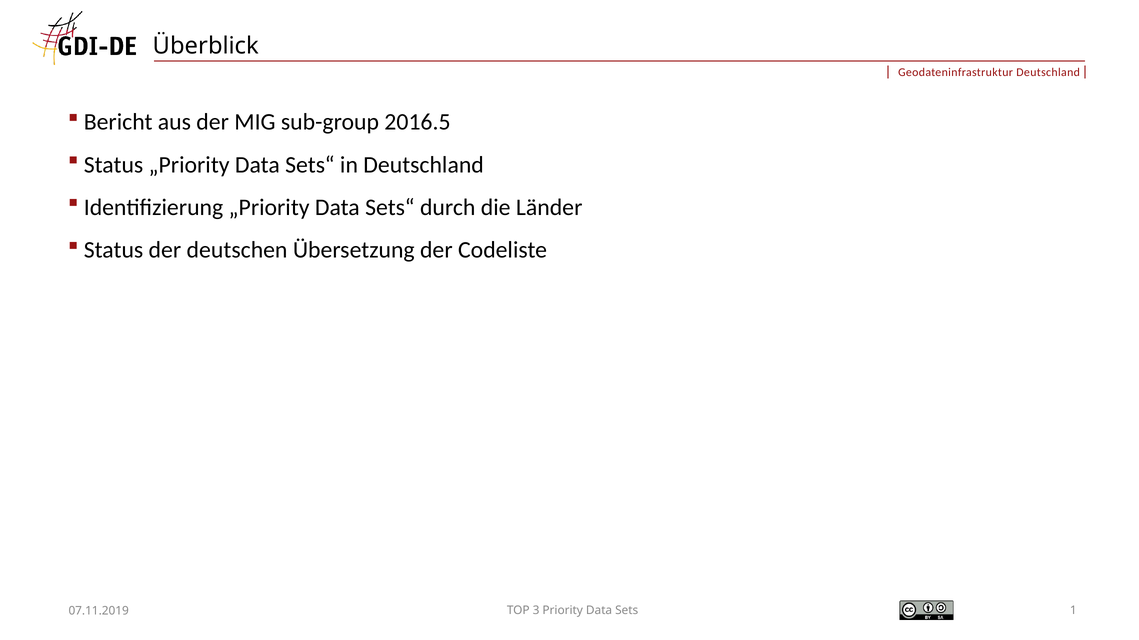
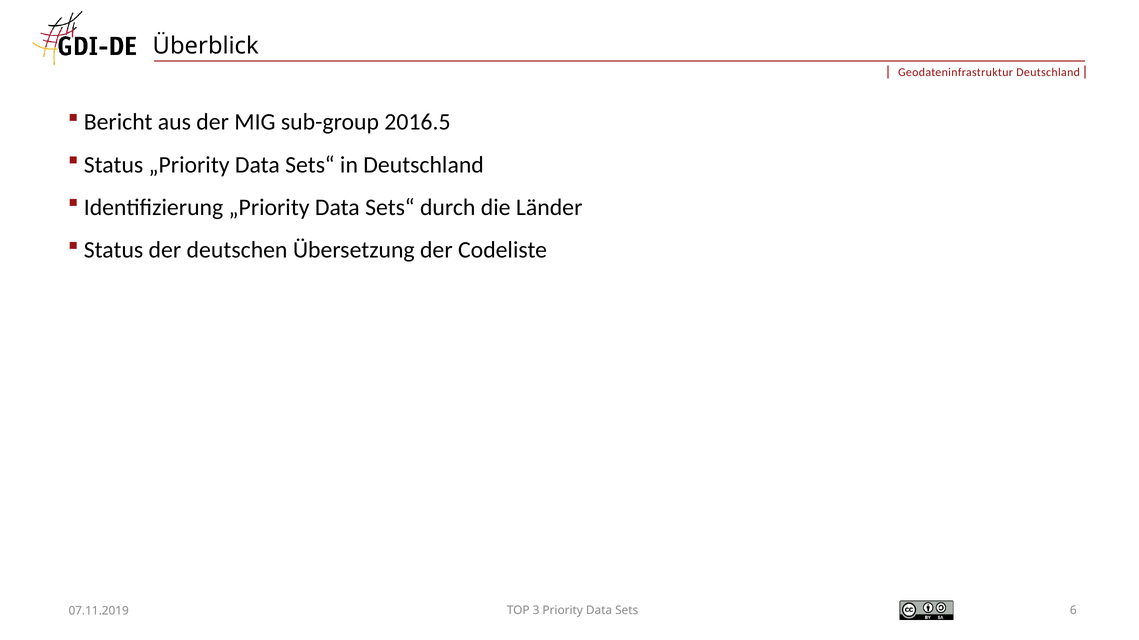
1: 1 -> 6 (1073, 611)
